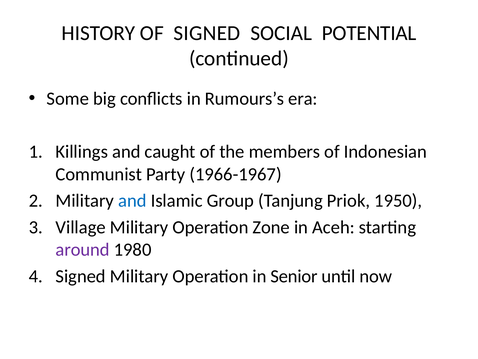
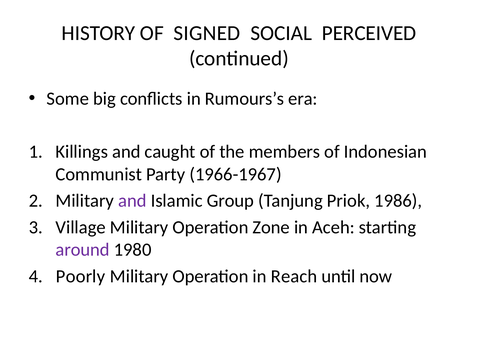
POTENTIAL: POTENTIAL -> PERCEIVED (369, 33)
and colour: blue -> purple (132, 201)
1950: 1950 -> 1986 (398, 201)
Signed: Signed -> Poorly (81, 276)
Senior: Senior -> Reach (294, 276)
